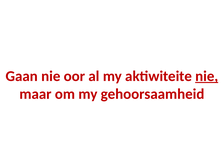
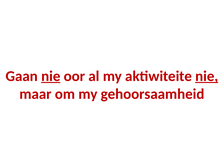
nie underline: none -> present (51, 76)
